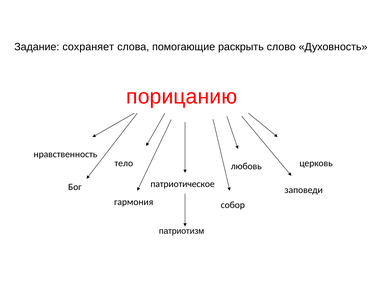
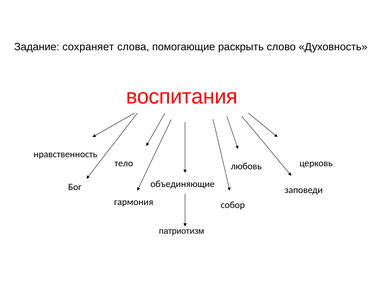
порицанию: порицанию -> воспитания (182, 97)
патриотическое: патриотическое -> объединяющие (183, 184)
